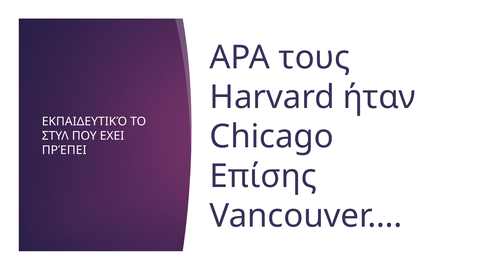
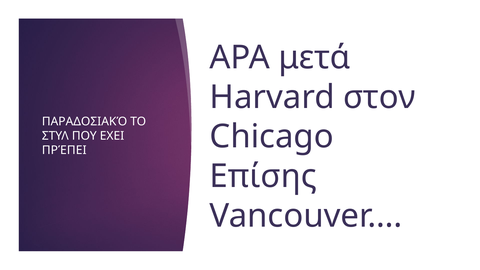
τους: τους -> μετά (315, 58)
ήταν: ήταν -> στον (379, 97)
ΕΚΠΑΙΔΕΥΤΙΚΌ: ΕΚΠΑΙΔΕΥΤΙΚΌ -> ΠΑΡΑΔΟΣΙΑΚΌ (85, 121)
